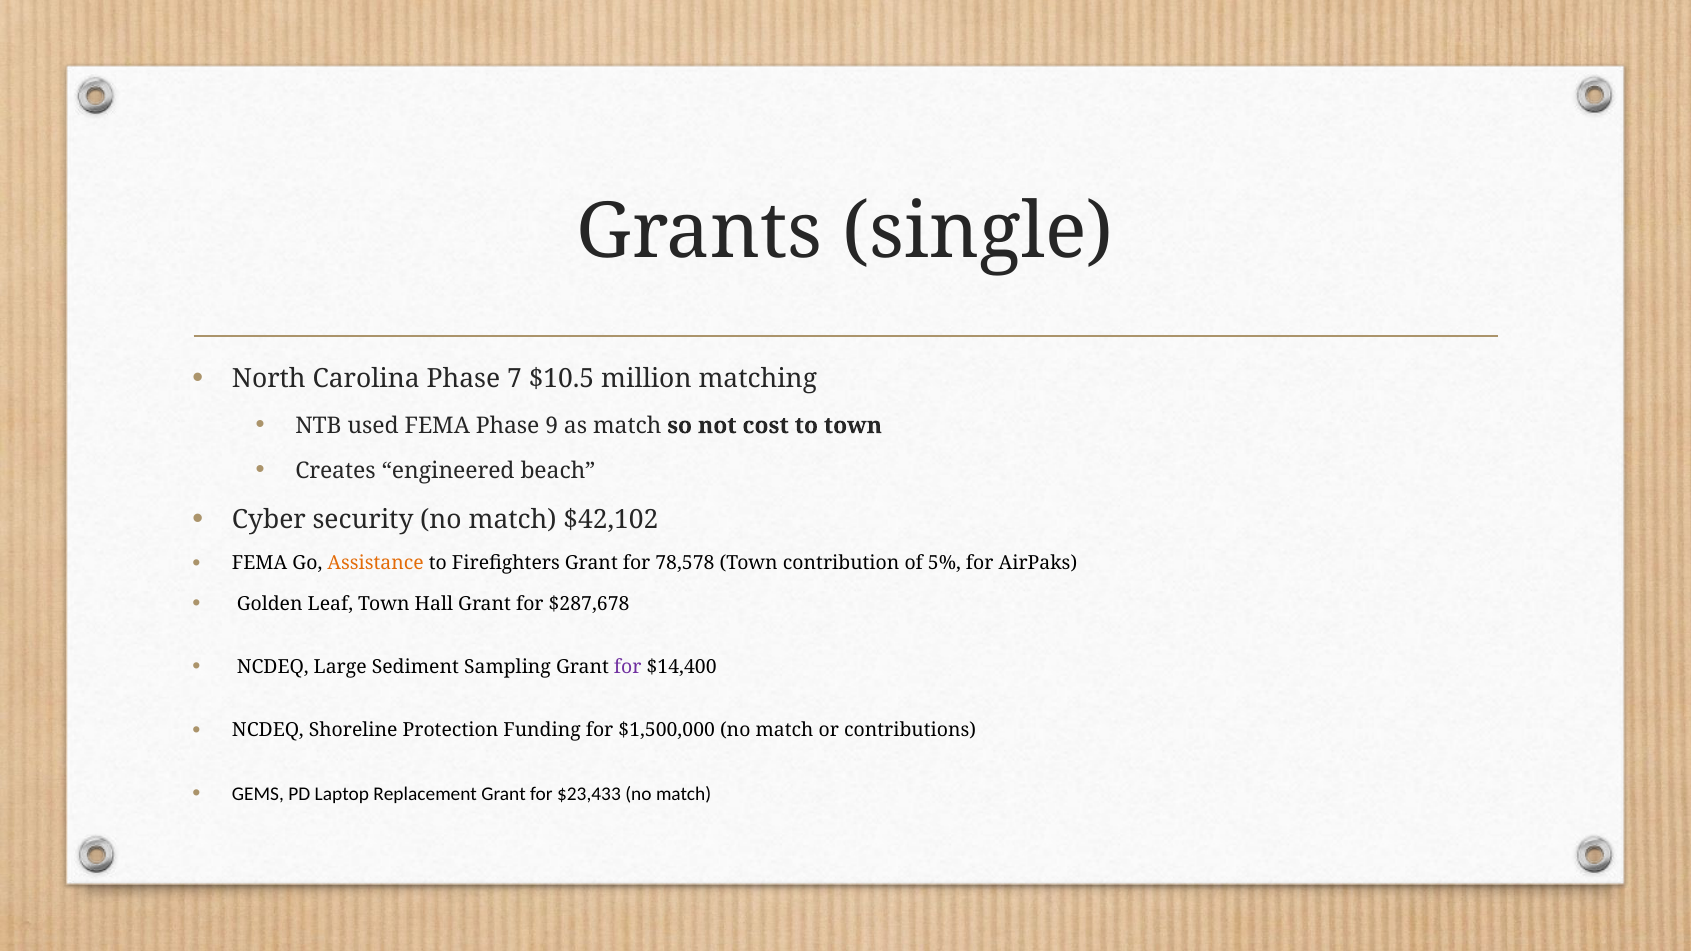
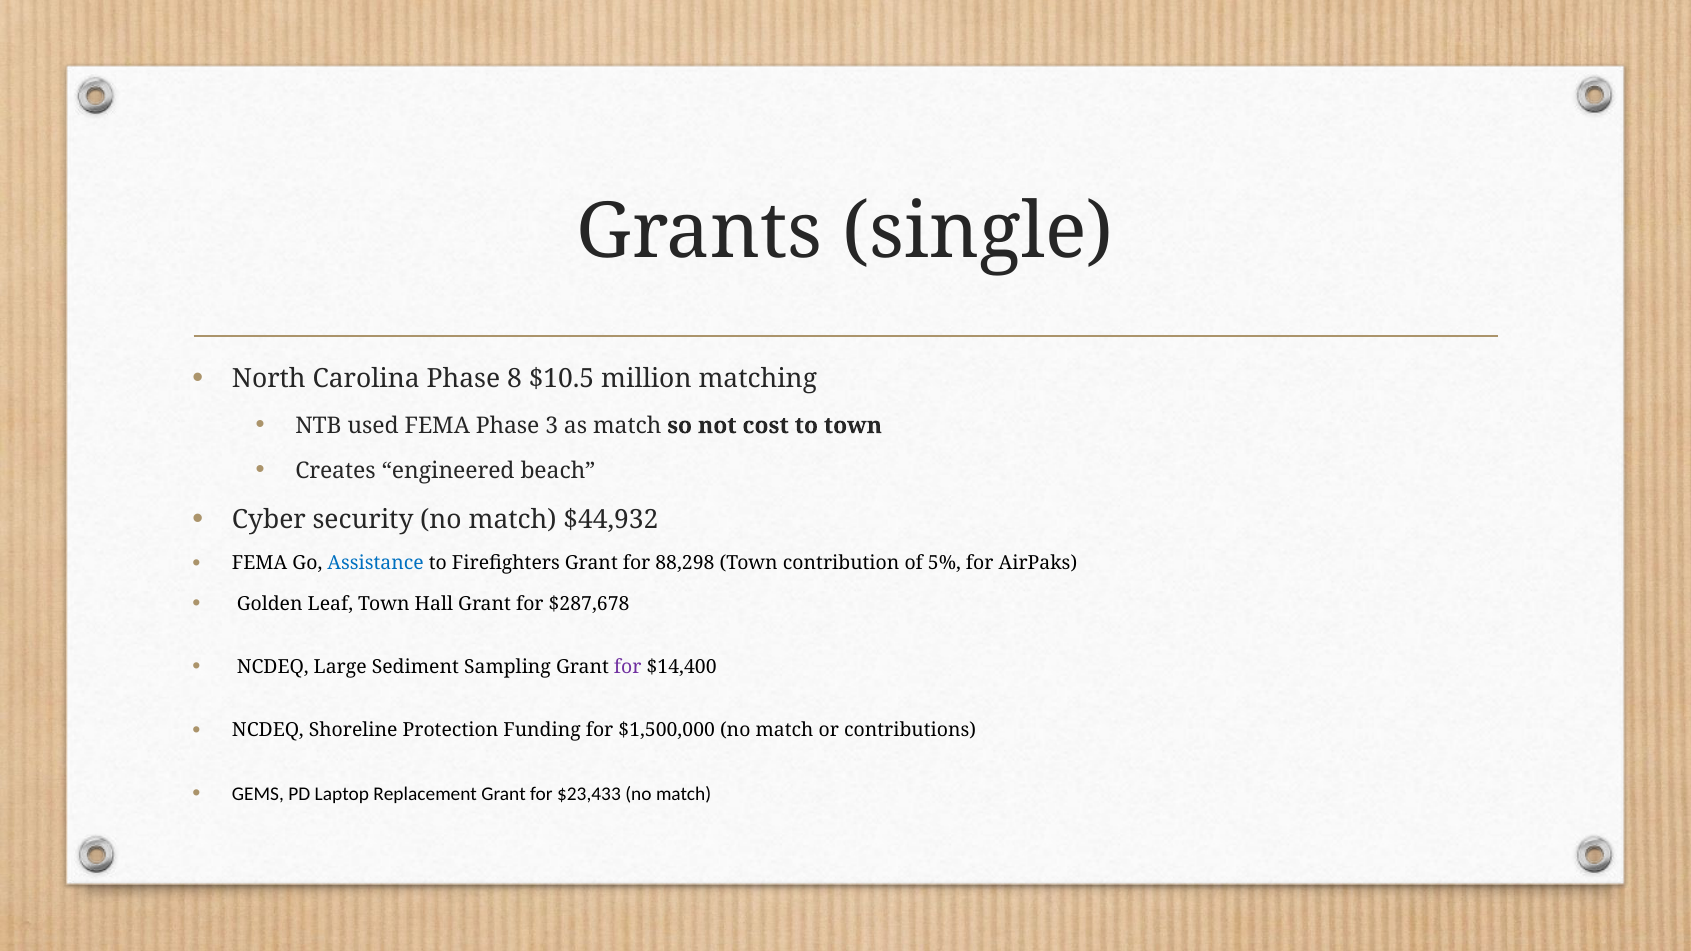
7: 7 -> 8 (514, 379)
9: 9 -> 3 (552, 426)
$42,102: $42,102 -> $44,932 (611, 520)
Assistance colour: orange -> blue (376, 564)
78,578: 78,578 -> 88,298 (685, 564)
